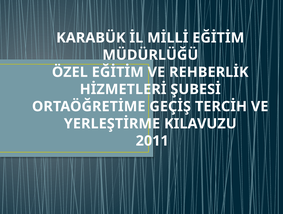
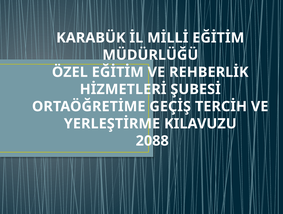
2011: 2011 -> 2088 (152, 141)
